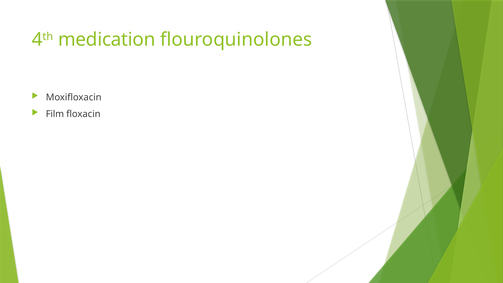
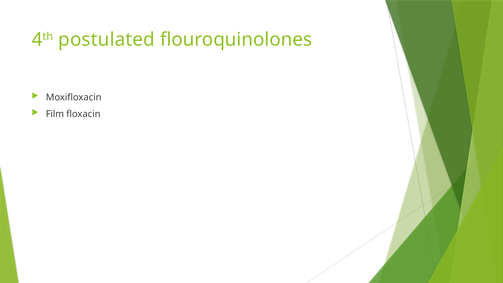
medication: medication -> postulated (107, 40)
